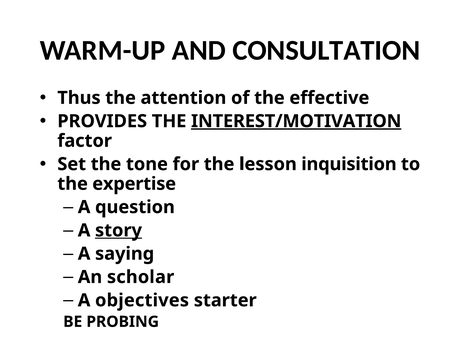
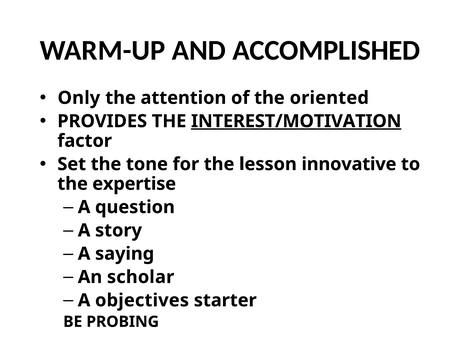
CONSULTATION: CONSULTATION -> ACCOMPLISHED (326, 50)
Thus: Thus -> Only (79, 98)
effective: effective -> oriented (329, 98)
inquisition: inquisition -> innovative (349, 164)
story underline: present -> none (118, 230)
